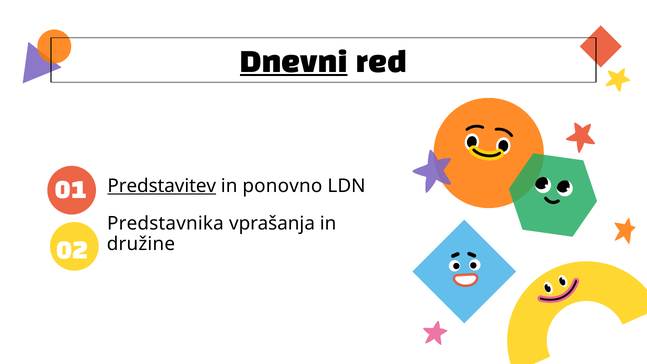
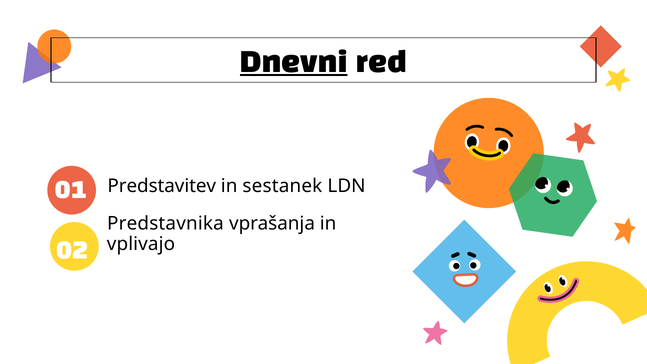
Predstavitev underline: present -> none (162, 186)
ponovno: ponovno -> sestanek (282, 186)
družine: družine -> vplivajo (141, 244)
